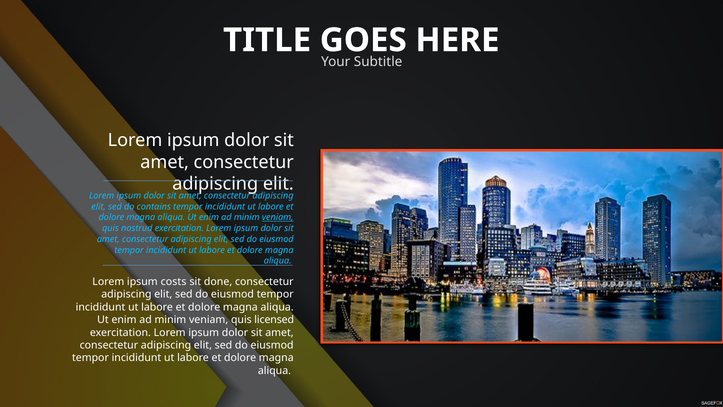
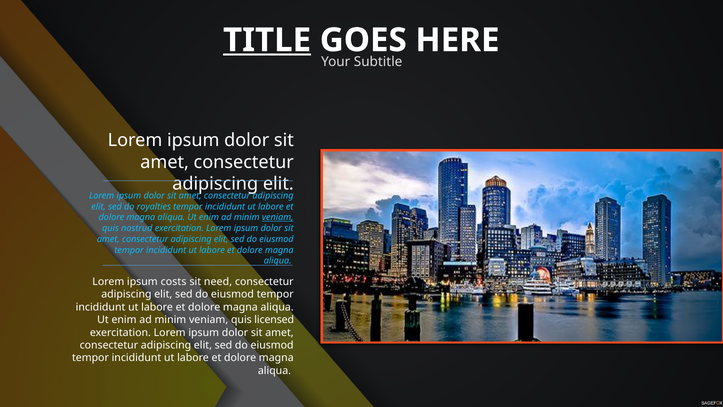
TITLE underline: none -> present (267, 40)
contains: contains -> royalties (154, 206)
done: done -> need (218, 282)
